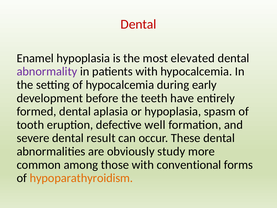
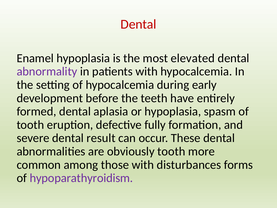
well: well -> fully (155, 125)
obviously study: study -> tooth (171, 151)
conventional: conventional -> disturbances (189, 165)
hypoparathyroidism colour: orange -> purple (81, 178)
